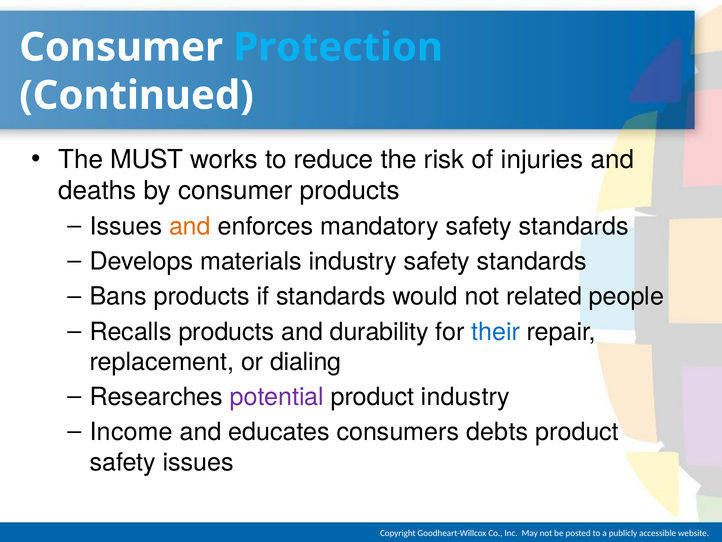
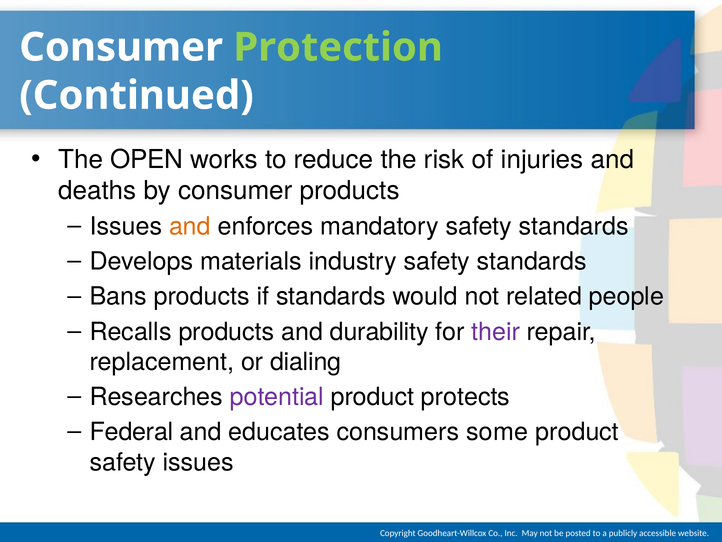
Protection colour: light blue -> light green (338, 47)
MUST: MUST -> OPEN (147, 159)
their colour: blue -> purple (496, 331)
product industry: industry -> protects (465, 397)
Income: Income -> Federal (132, 432)
debts: debts -> some (497, 432)
